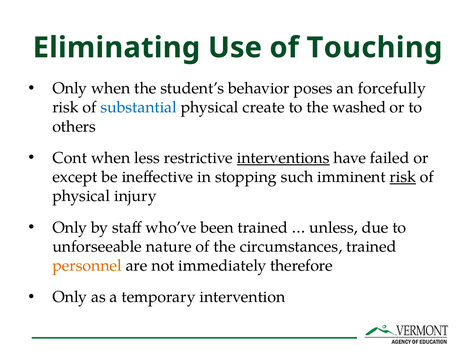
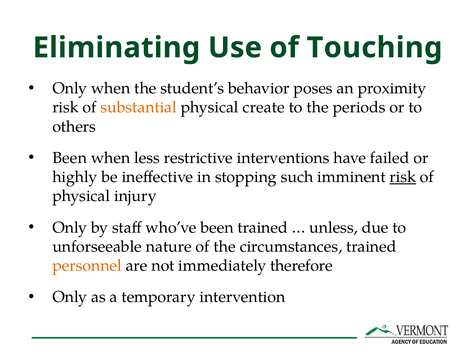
forcefully: forcefully -> proximity (392, 88)
substantial colour: blue -> orange (139, 107)
washed: washed -> periods (359, 107)
Cont: Cont -> Been (70, 158)
interventions underline: present -> none (283, 158)
except: except -> highly (75, 177)
